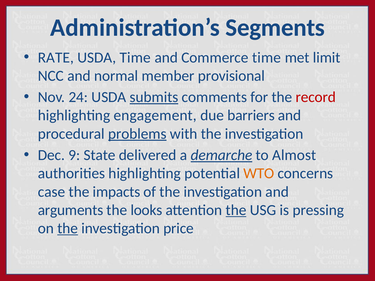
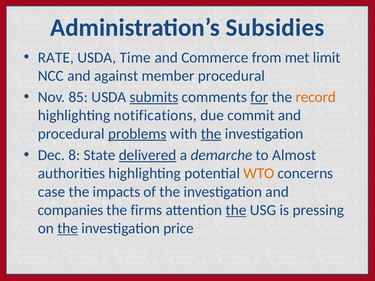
Segments: Segments -> Subsidies (275, 28)
Commerce time: time -> from (267, 58)
normal: normal -> against (116, 76)
member provisional: provisional -> procedural (231, 76)
24: 24 -> 85 (78, 97)
for underline: none -> present (259, 97)
record colour: red -> orange (316, 97)
engagement: engagement -> notifications (155, 116)
barriers: barriers -> commit (251, 116)
the underline: none -> present (211, 134)
9: 9 -> 8 (74, 155)
delivered underline: none -> present (148, 155)
demarche underline: present -> none (221, 155)
arguments: arguments -> companies (71, 210)
looks: looks -> firms (146, 210)
